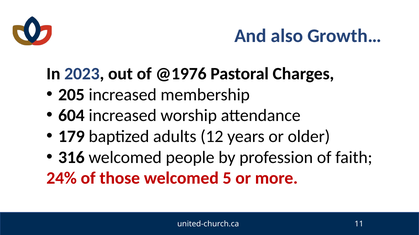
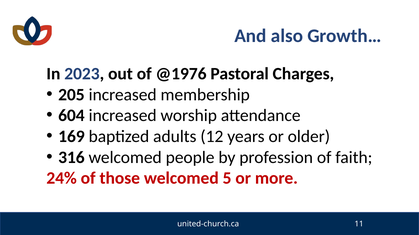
179: 179 -> 169 (71, 137)
